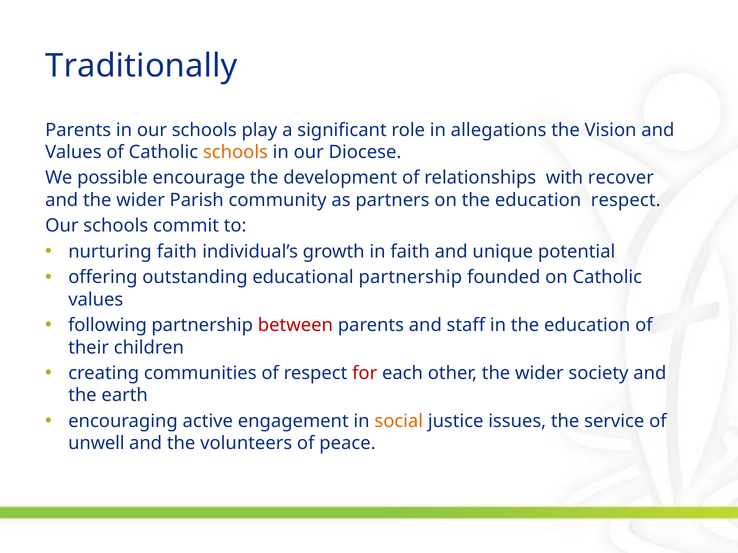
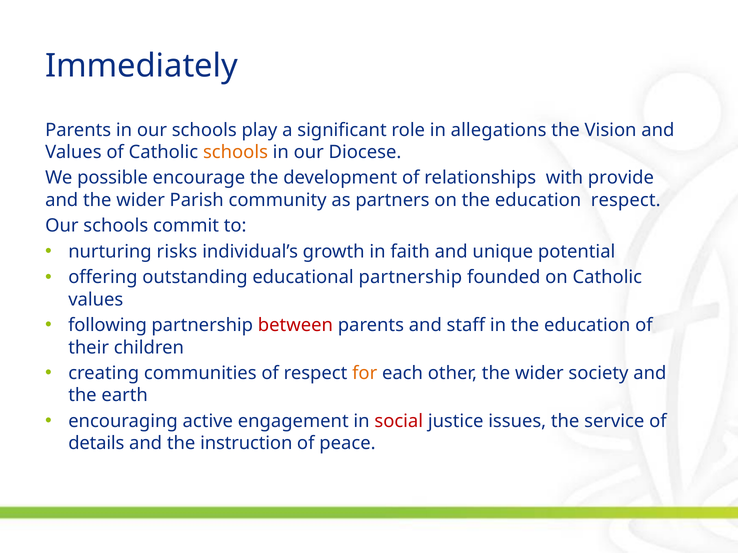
Traditionally: Traditionally -> Immediately (142, 66)
recover: recover -> provide (621, 178)
nurturing faith: faith -> risks (177, 252)
for colour: red -> orange (365, 374)
social colour: orange -> red (399, 422)
unwell: unwell -> details (96, 444)
volunteers: volunteers -> instruction (246, 444)
